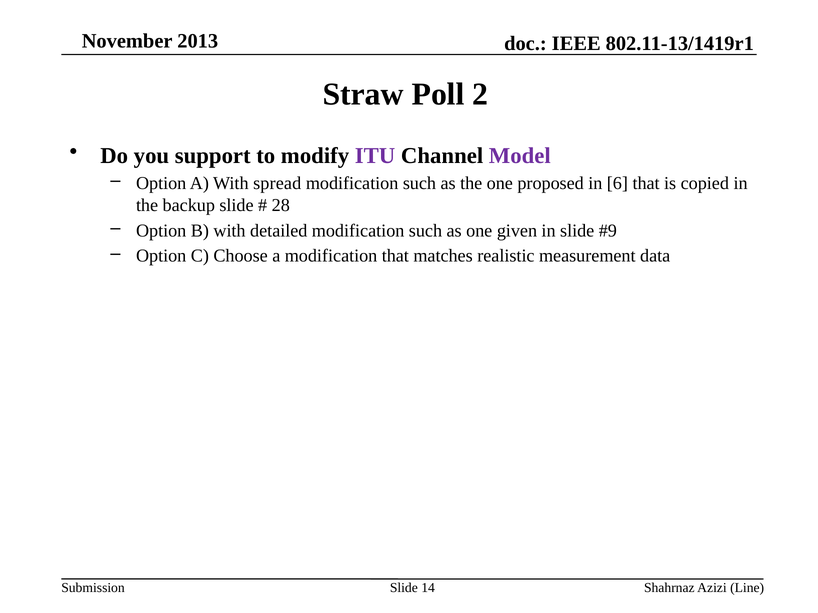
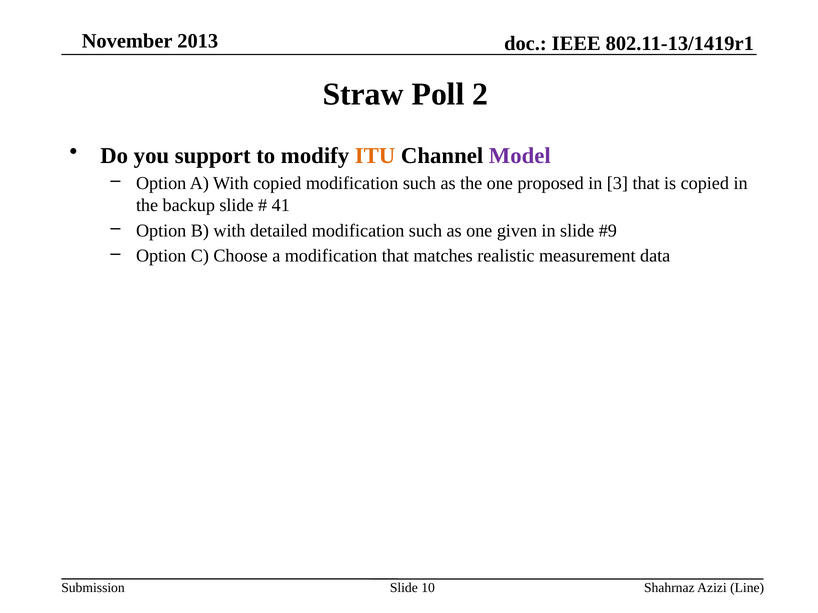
ITU colour: purple -> orange (375, 156)
With spread: spread -> copied (277, 184)
6: 6 -> 3 (617, 184)
28: 28 -> 41 (281, 205)
14: 14 -> 10 (428, 588)
